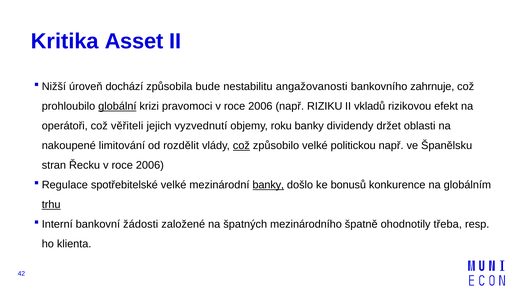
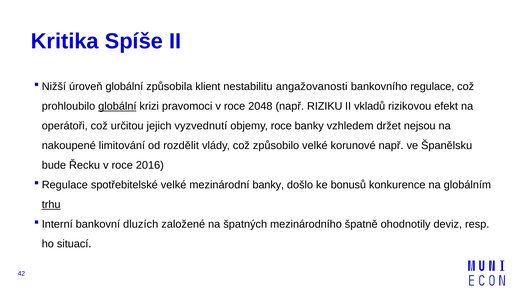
Asset: Asset -> Spíše (134, 41)
úroveň dochází: dochází -> globální (124, 87)
bude: bude -> klient (208, 87)
zahrnuje: zahrnuje -> regulace (432, 87)
2006: 2006 -> 2048 (260, 106)
věřiteli: věřiteli -> určitou (127, 126)
objemy roku: roku -> roce (281, 126)
dividendy: dividendy -> vzhledem (350, 126)
oblasti: oblasti -> nejsou (420, 126)
což underline: present -> none (241, 146)
politickou: politickou -> korunové (353, 146)
stran: stran -> bude (54, 165)
Řecku v roce 2006: 2006 -> 2016 (150, 165)
banky underline: present -> none (268, 185)
žádosti: žádosti -> dluzích (141, 224)
třeba: třeba -> deviz (448, 224)
klienta: klienta -> situací (74, 244)
